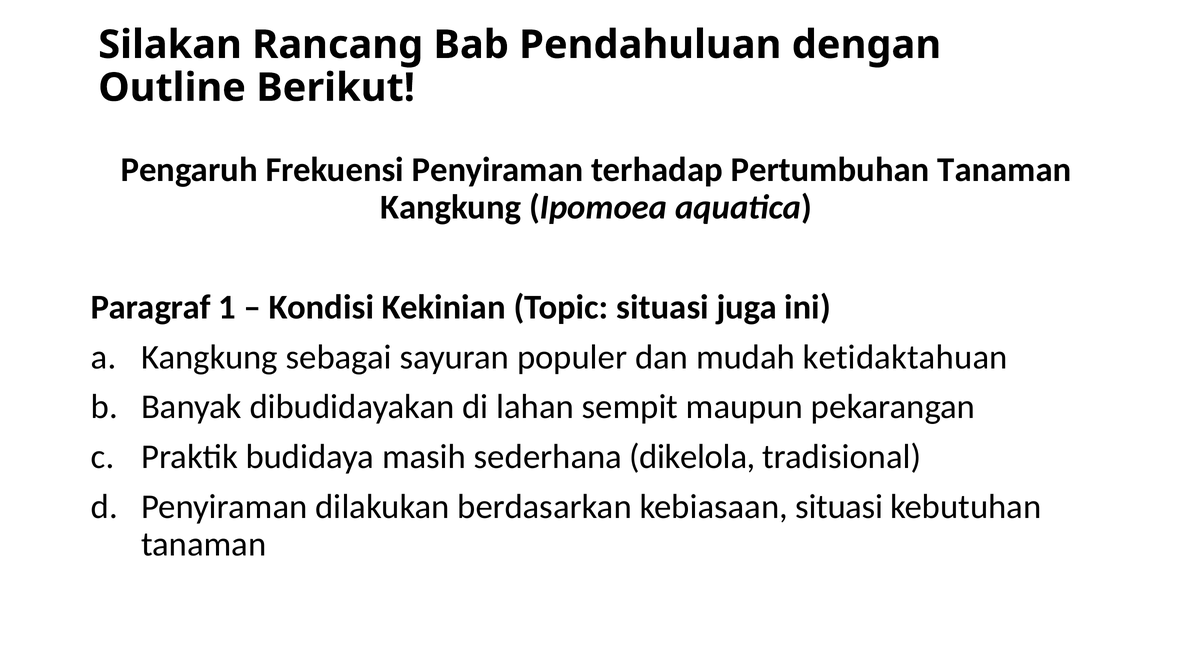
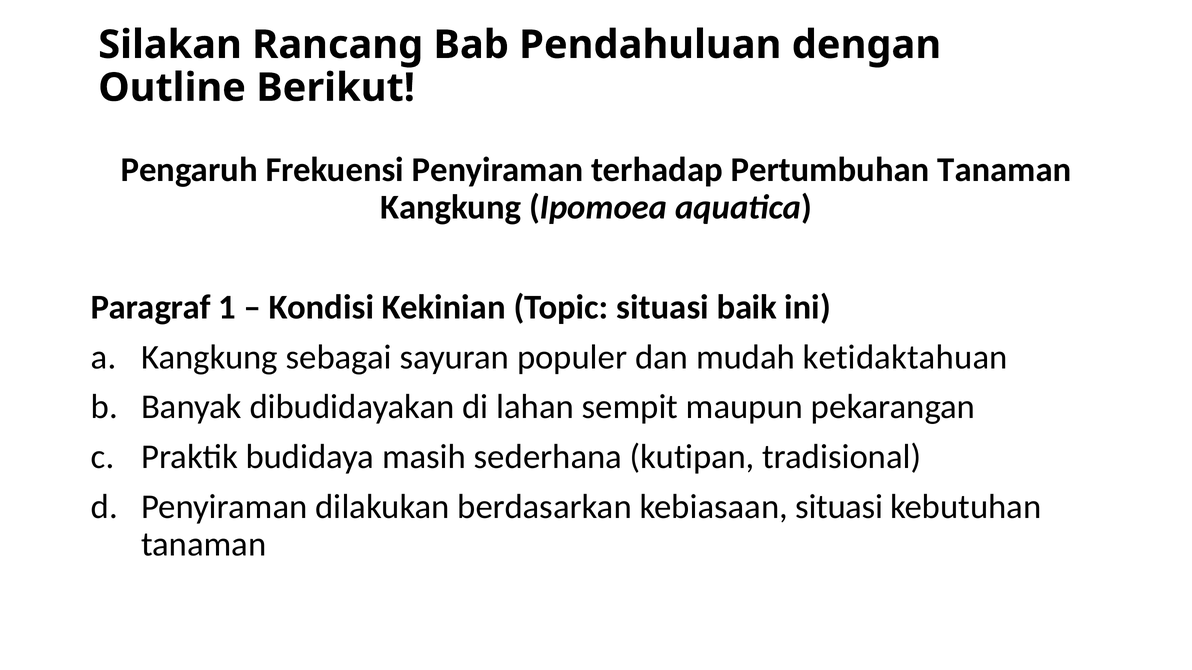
juga: juga -> baik (747, 307)
dikelola: dikelola -> kutipan (692, 457)
